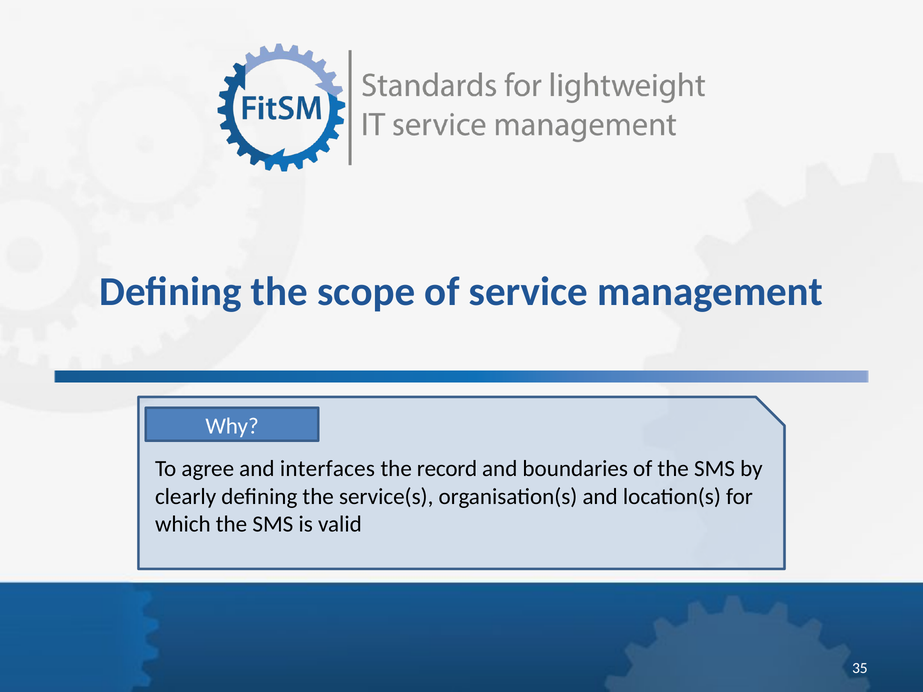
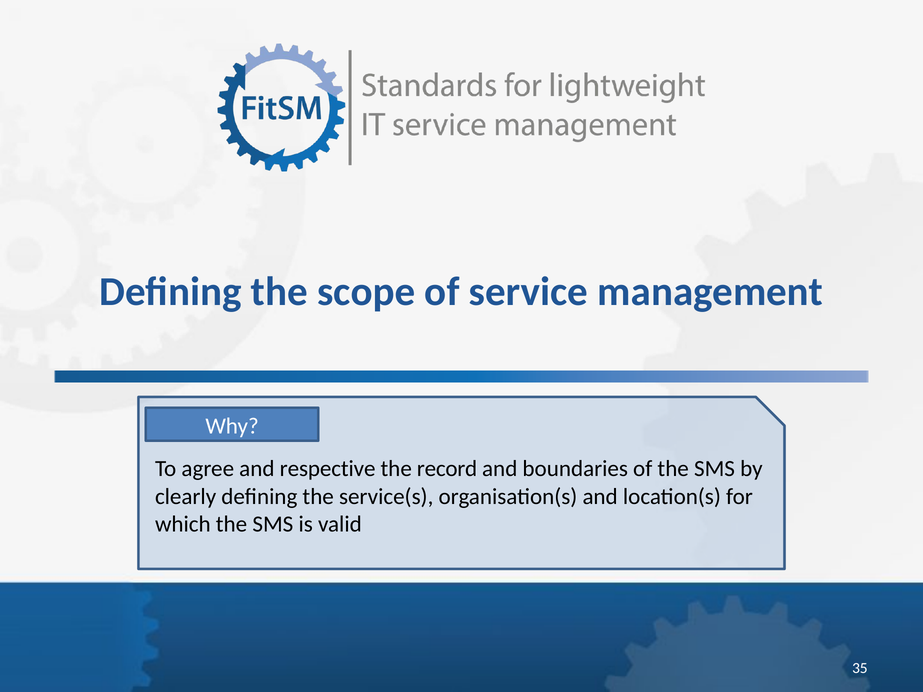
interfaces: interfaces -> respective (328, 469)
